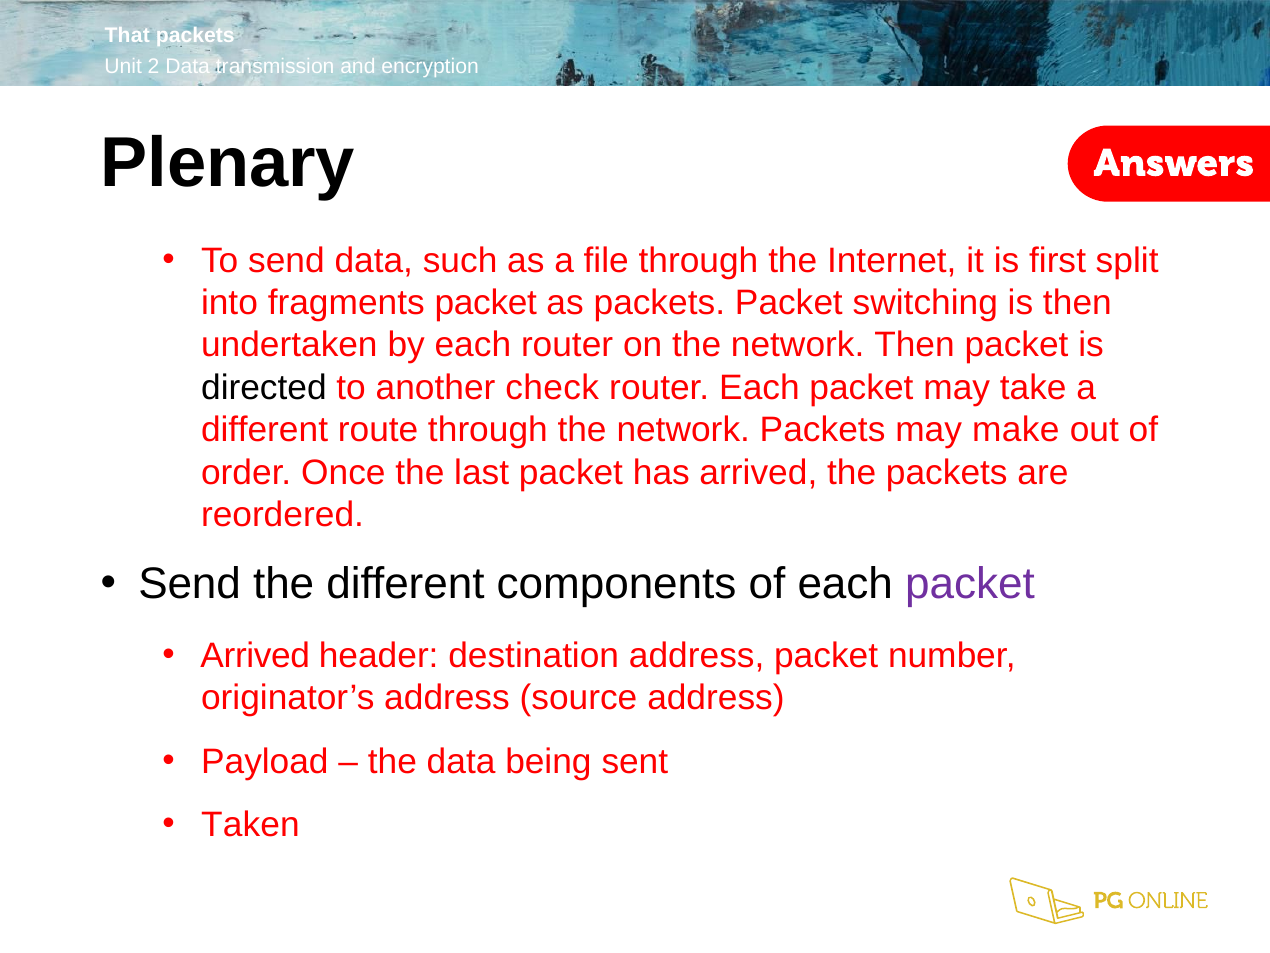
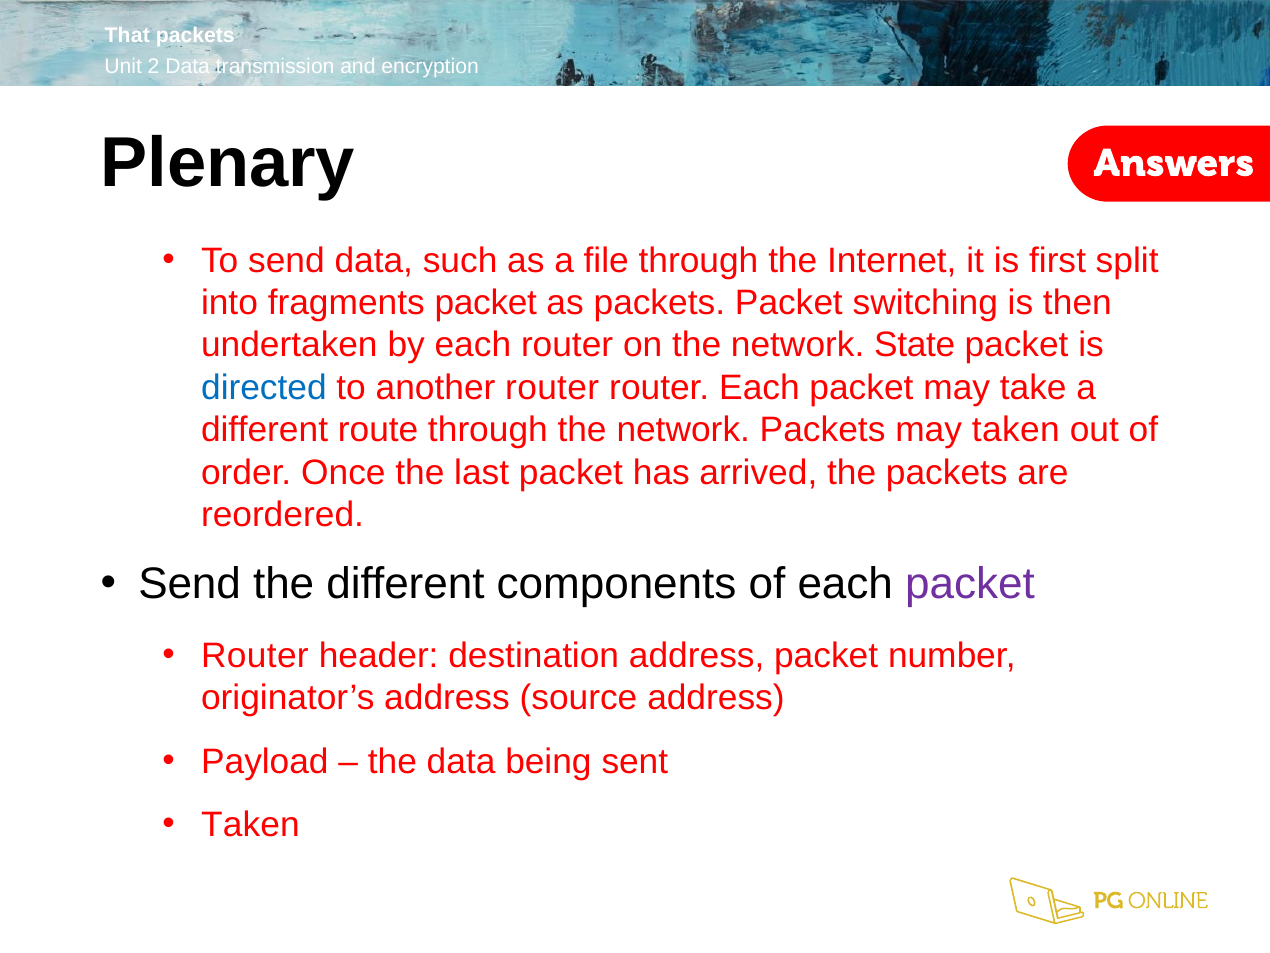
network Then: Then -> State (915, 345)
directed colour: black -> blue (264, 387)
another check: check -> router (552, 387)
may make: make -> taken (1016, 430)
Arrived: Arrived -> Router (255, 656)
